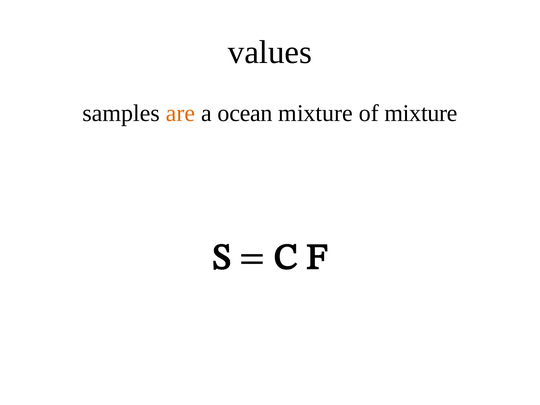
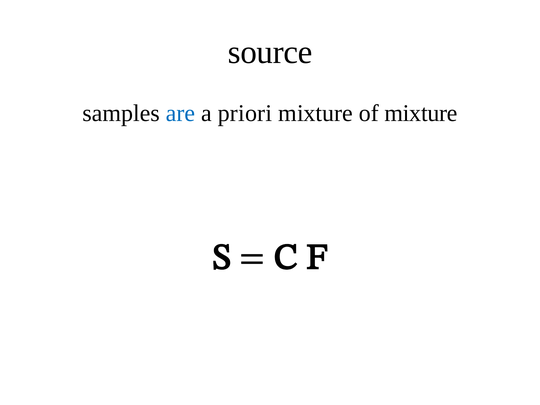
values: values -> source (270, 52)
are colour: orange -> blue (180, 113)
ocean: ocean -> priori (245, 113)
